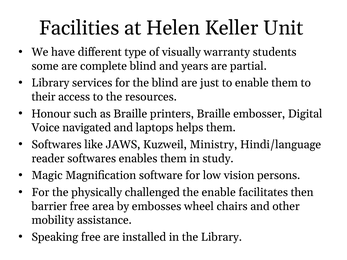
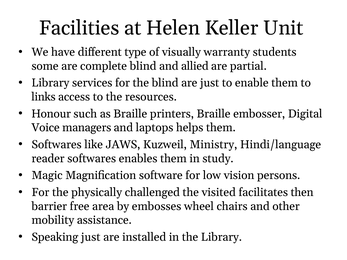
years: years -> allied (195, 66)
their: their -> links (43, 97)
navigated: navigated -> managers (87, 128)
the enable: enable -> visited (219, 193)
Speaking free: free -> just (91, 237)
